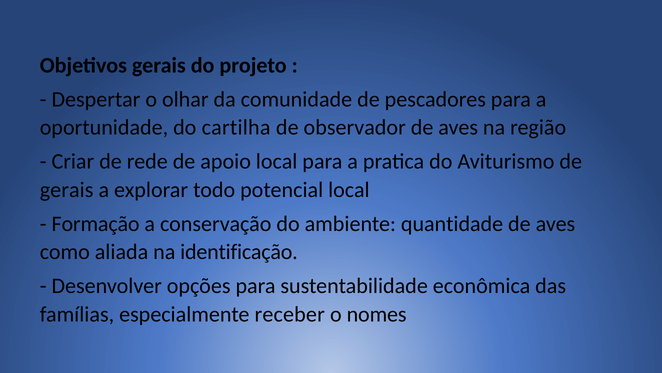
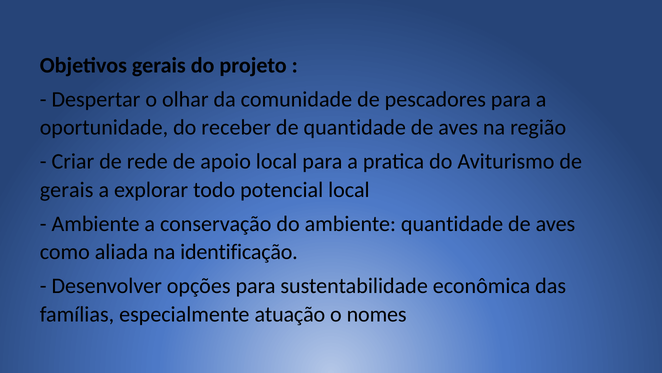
cartilha: cartilha -> receber (236, 127)
de observador: observador -> quantidade (355, 127)
Formação: Formação -> Ambiente (95, 223)
receber: receber -> atuação (290, 314)
